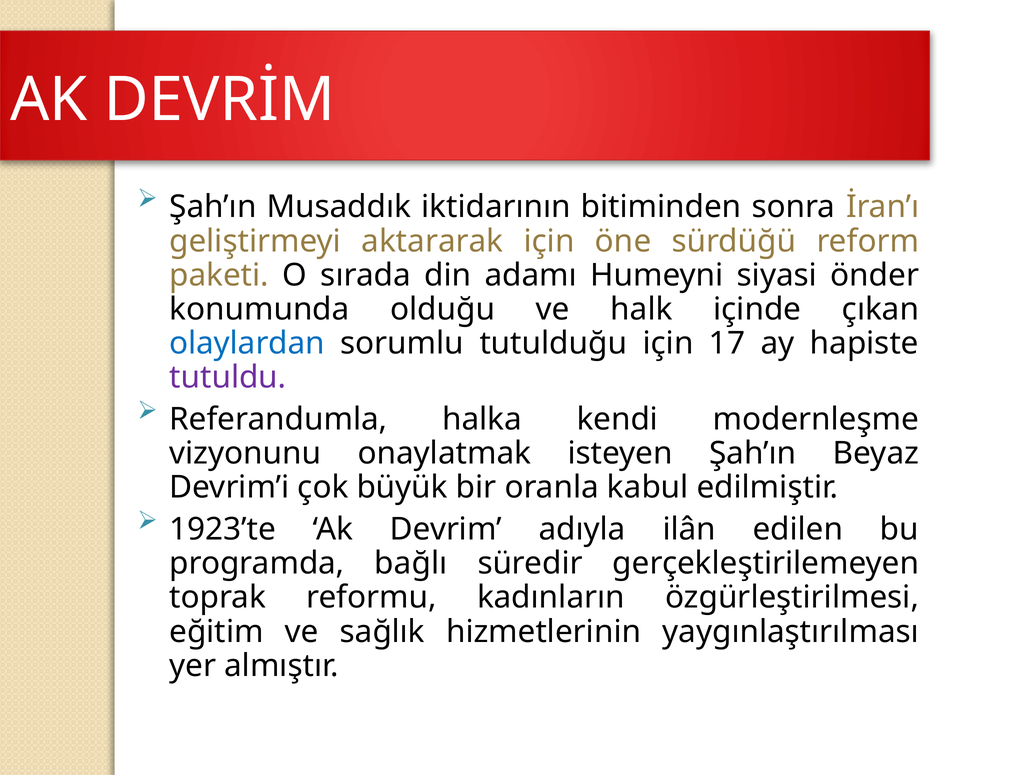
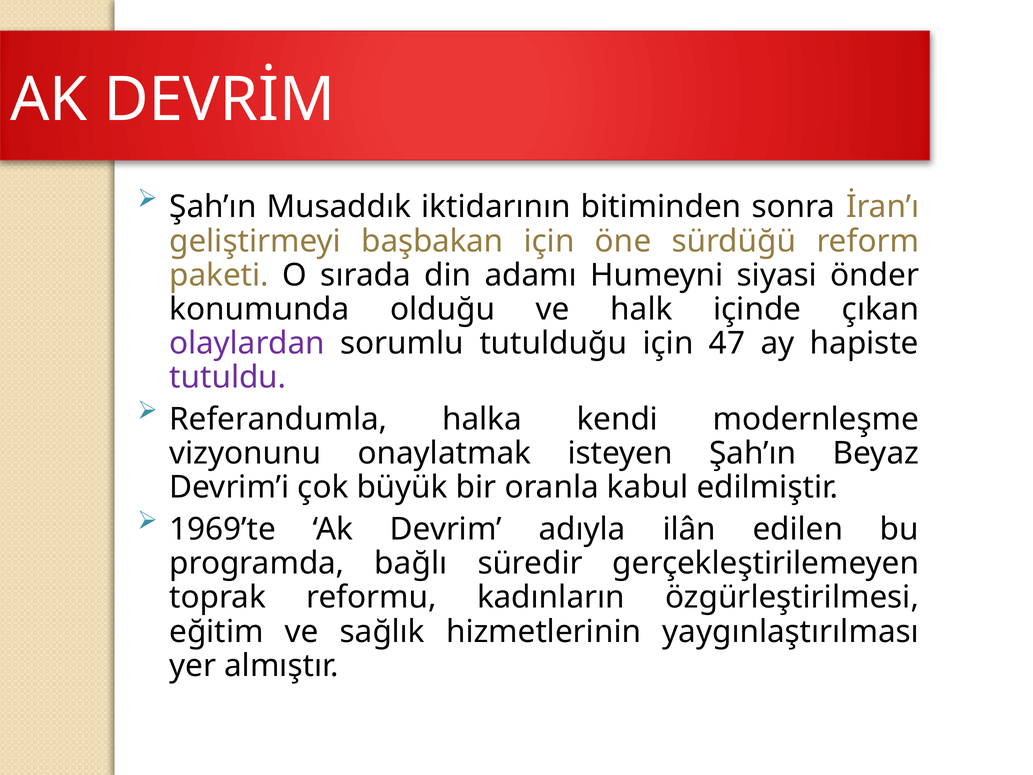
aktararak: aktararak -> başbakan (432, 241)
olaylardan colour: blue -> purple (247, 343)
17: 17 -> 47 (727, 343)
1923’te: 1923’te -> 1969’te (223, 529)
